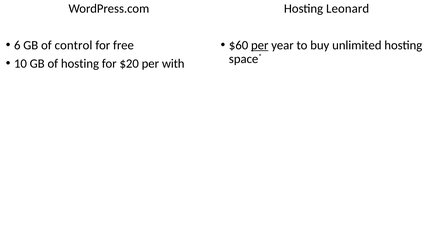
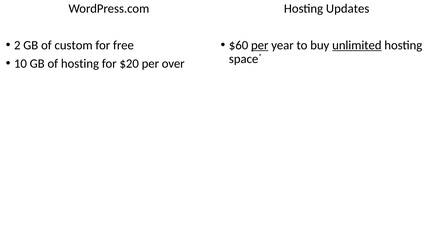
Leonard: Leonard -> Updates (348, 8)
6: 6 -> 2 (17, 45)
control: control -> custom (74, 45)
unlimited underline: none -> present (357, 45)
with: with -> over (173, 63)
